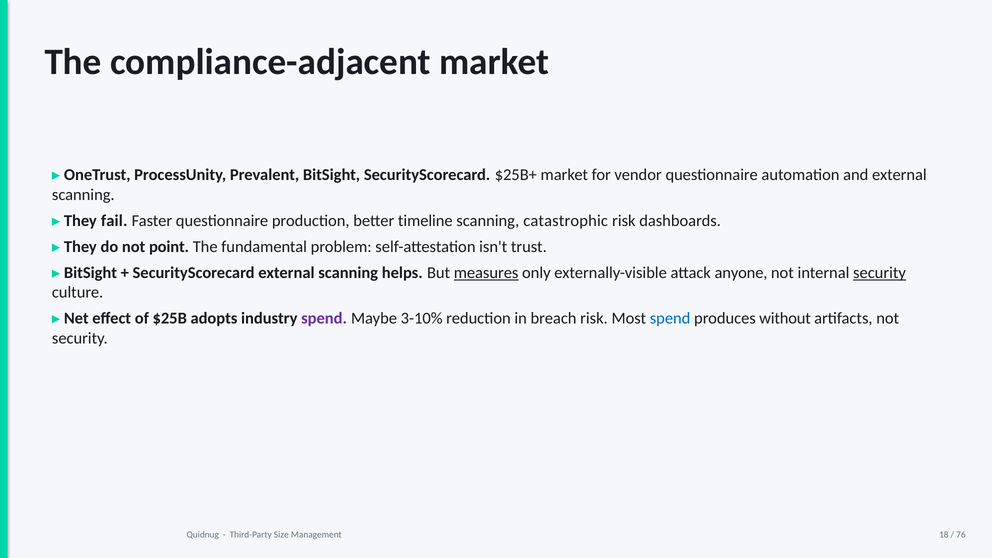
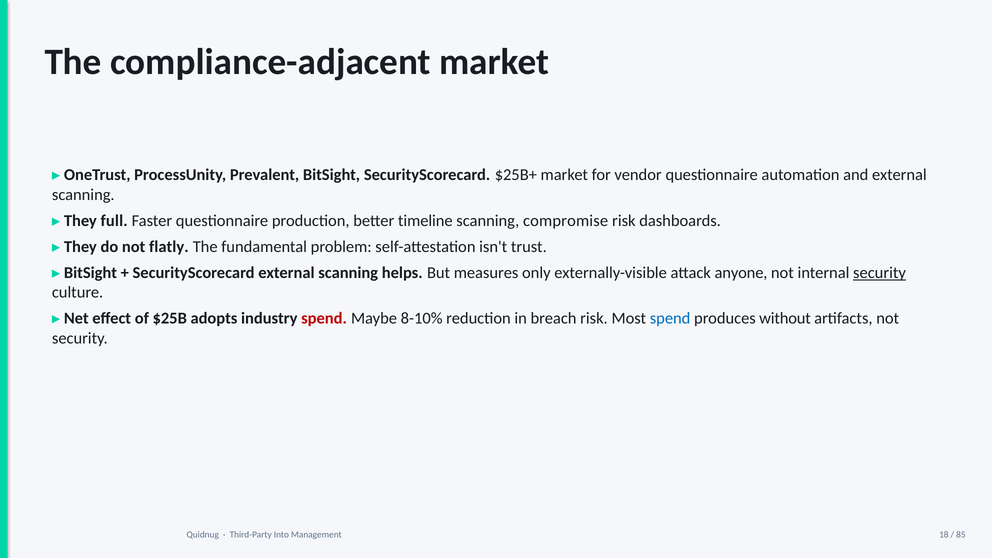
fail: fail -> full (114, 221)
catastrophic: catastrophic -> compromise (566, 221)
point: point -> flatly (169, 247)
measures underline: present -> none (486, 273)
spend colour: purple -> red (324, 319)
3-10%: 3-10% -> 8-10% (422, 319)
Size: Size -> Into (281, 534)
76: 76 -> 85 (961, 534)
